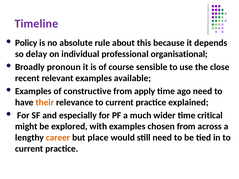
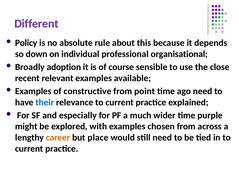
Timeline: Timeline -> Different (36, 24)
delay: delay -> down (37, 54)
pronoun: pronoun -> adoption (64, 67)
apply: apply -> point (145, 91)
their colour: orange -> blue (45, 102)
critical: critical -> purple (210, 115)
